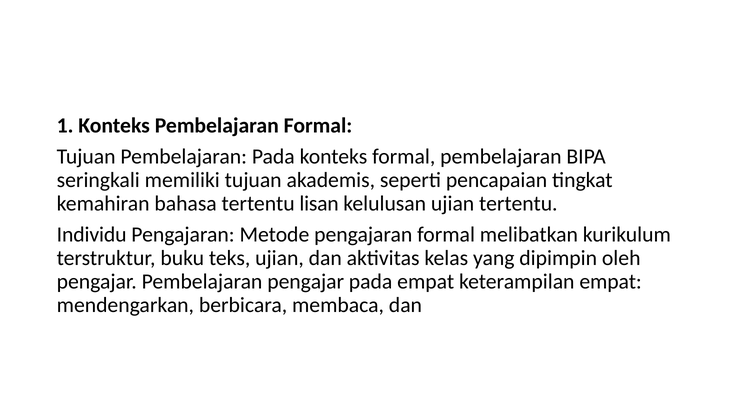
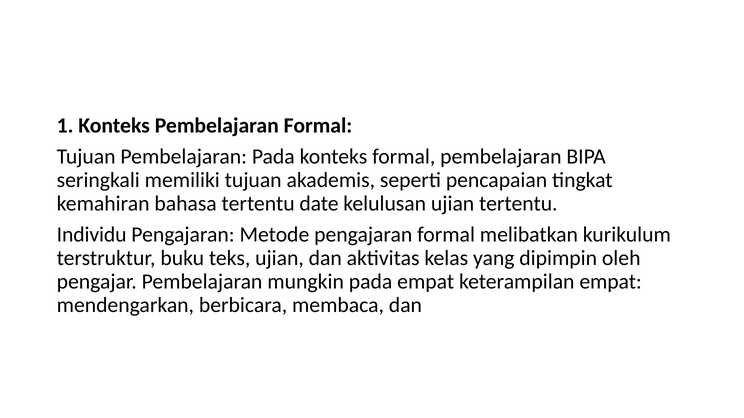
lisan: lisan -> date (319, 204)
Pembelajaran pengajar: pengajar -> mungkin (306, 282)
